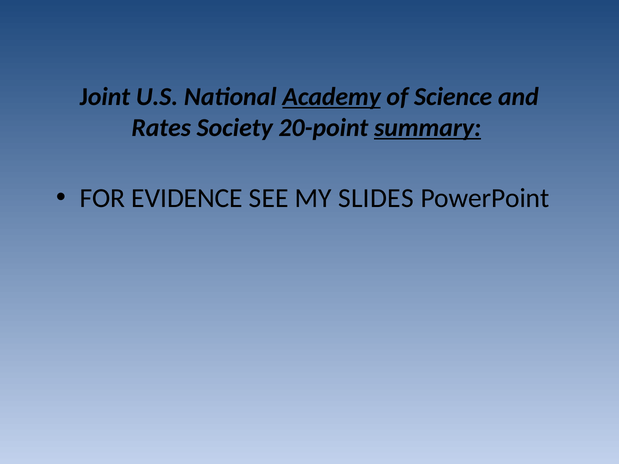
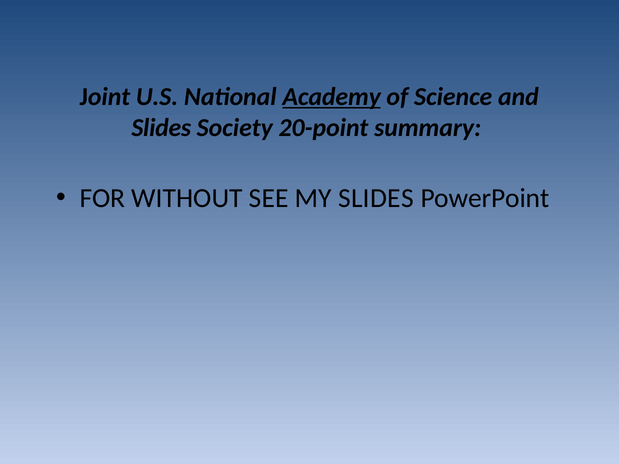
Rates: Rates -> Slides (161, 128)
summary underline: present -> none (428, 128)
EVIDENCE: EVIDENCE -> WITHOUT (187, 198)
